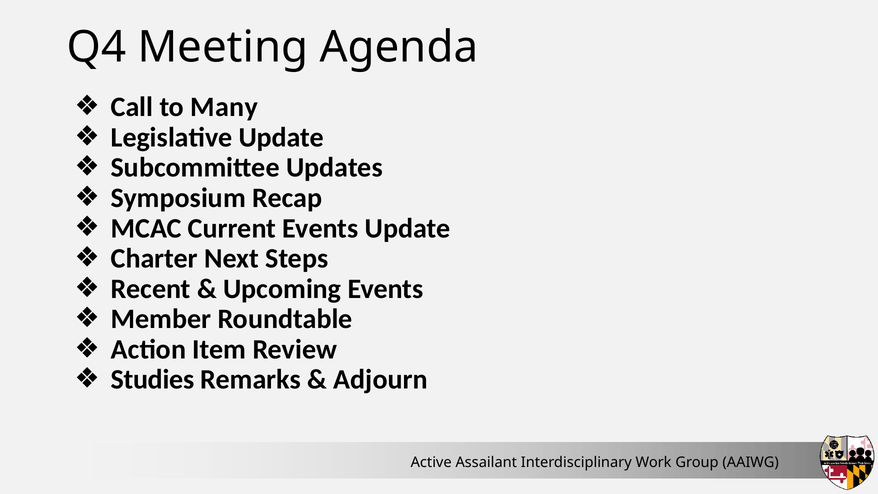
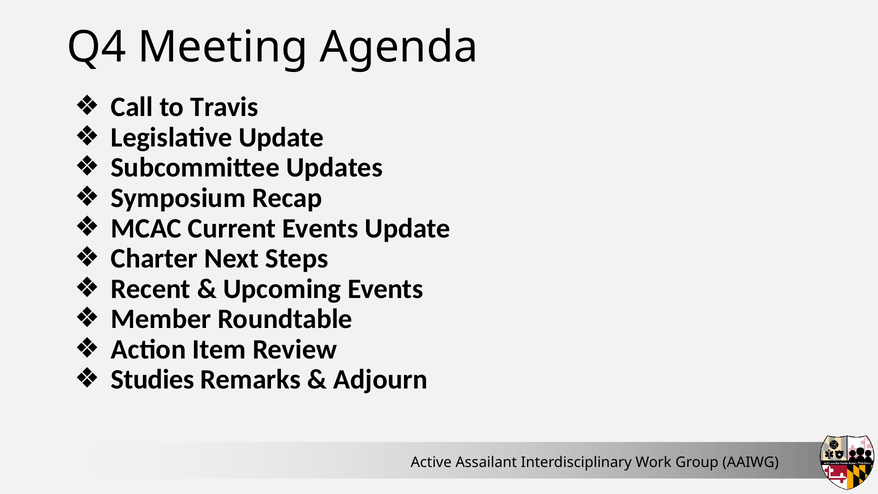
Many: Many -> Travis (224, 107)
